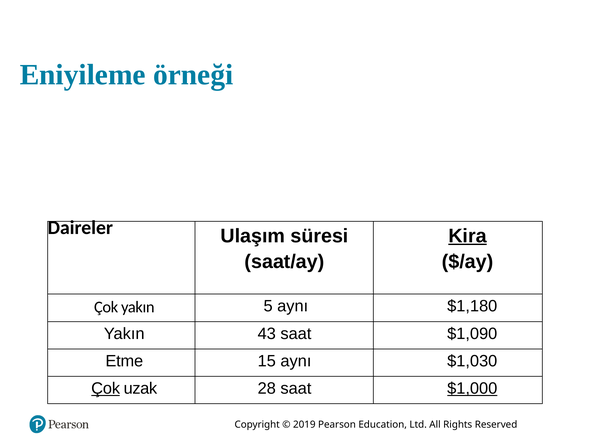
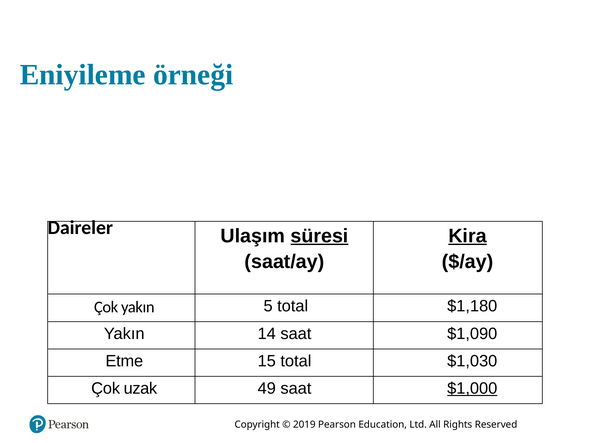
süresi underline: none -> present (319, 236)
5 aynı: aynı -> total (293, 306)
43: 43 -> 14 (267, 333)
15 aynı: aynı -> total (296, 361)
Çok underline: present -> none (106, 388)
28: 28 -> 49 (267, 388)
